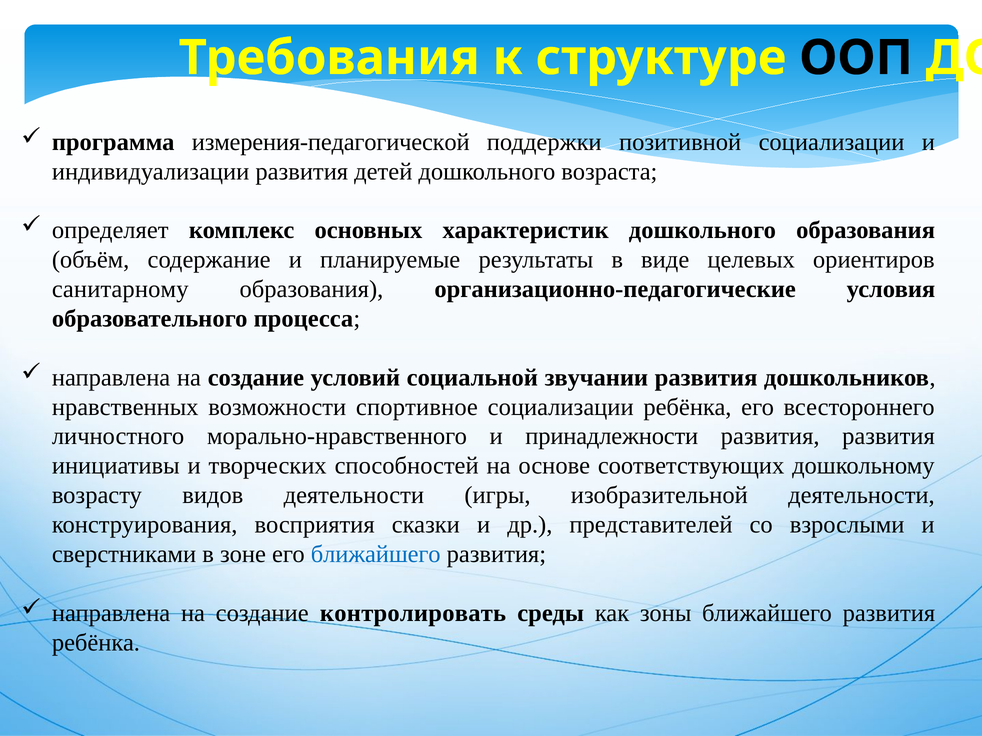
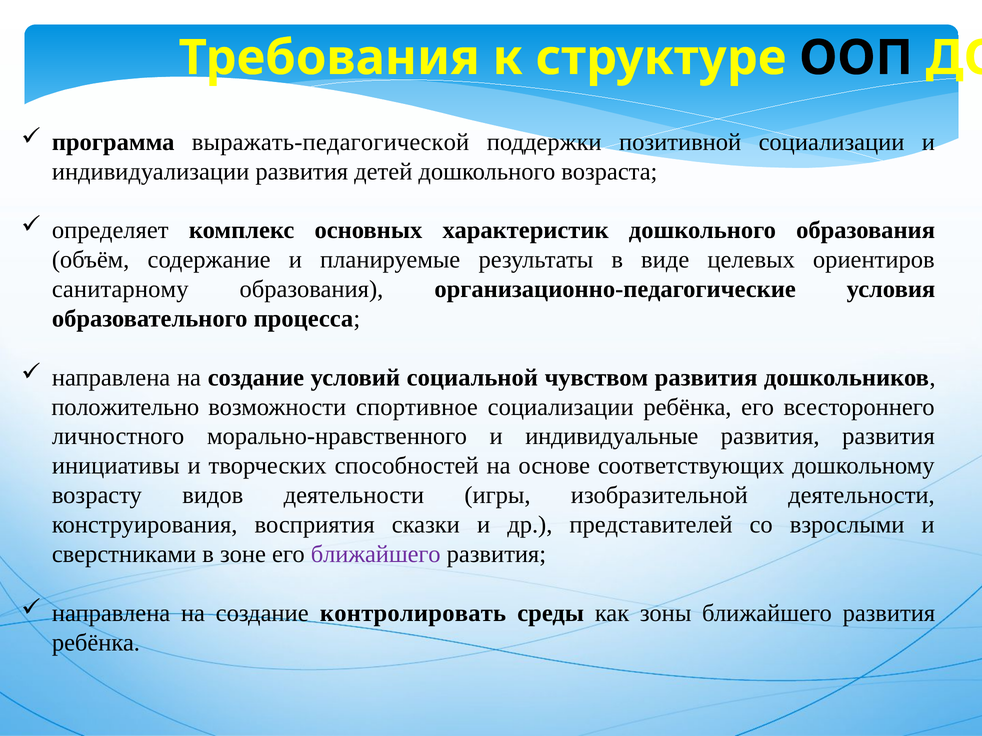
измерения-педагогической: измерения-педагогической -> выражать-педагогической (331, 142)
звучании: звучании -> чувством (596, 378)
нравственных: нравственных -> положительно (125, 407)
принадлежности: принадлежности -> индивидуальные (612, 437)
ближайшего colour: blue -> purple (376, 555)
